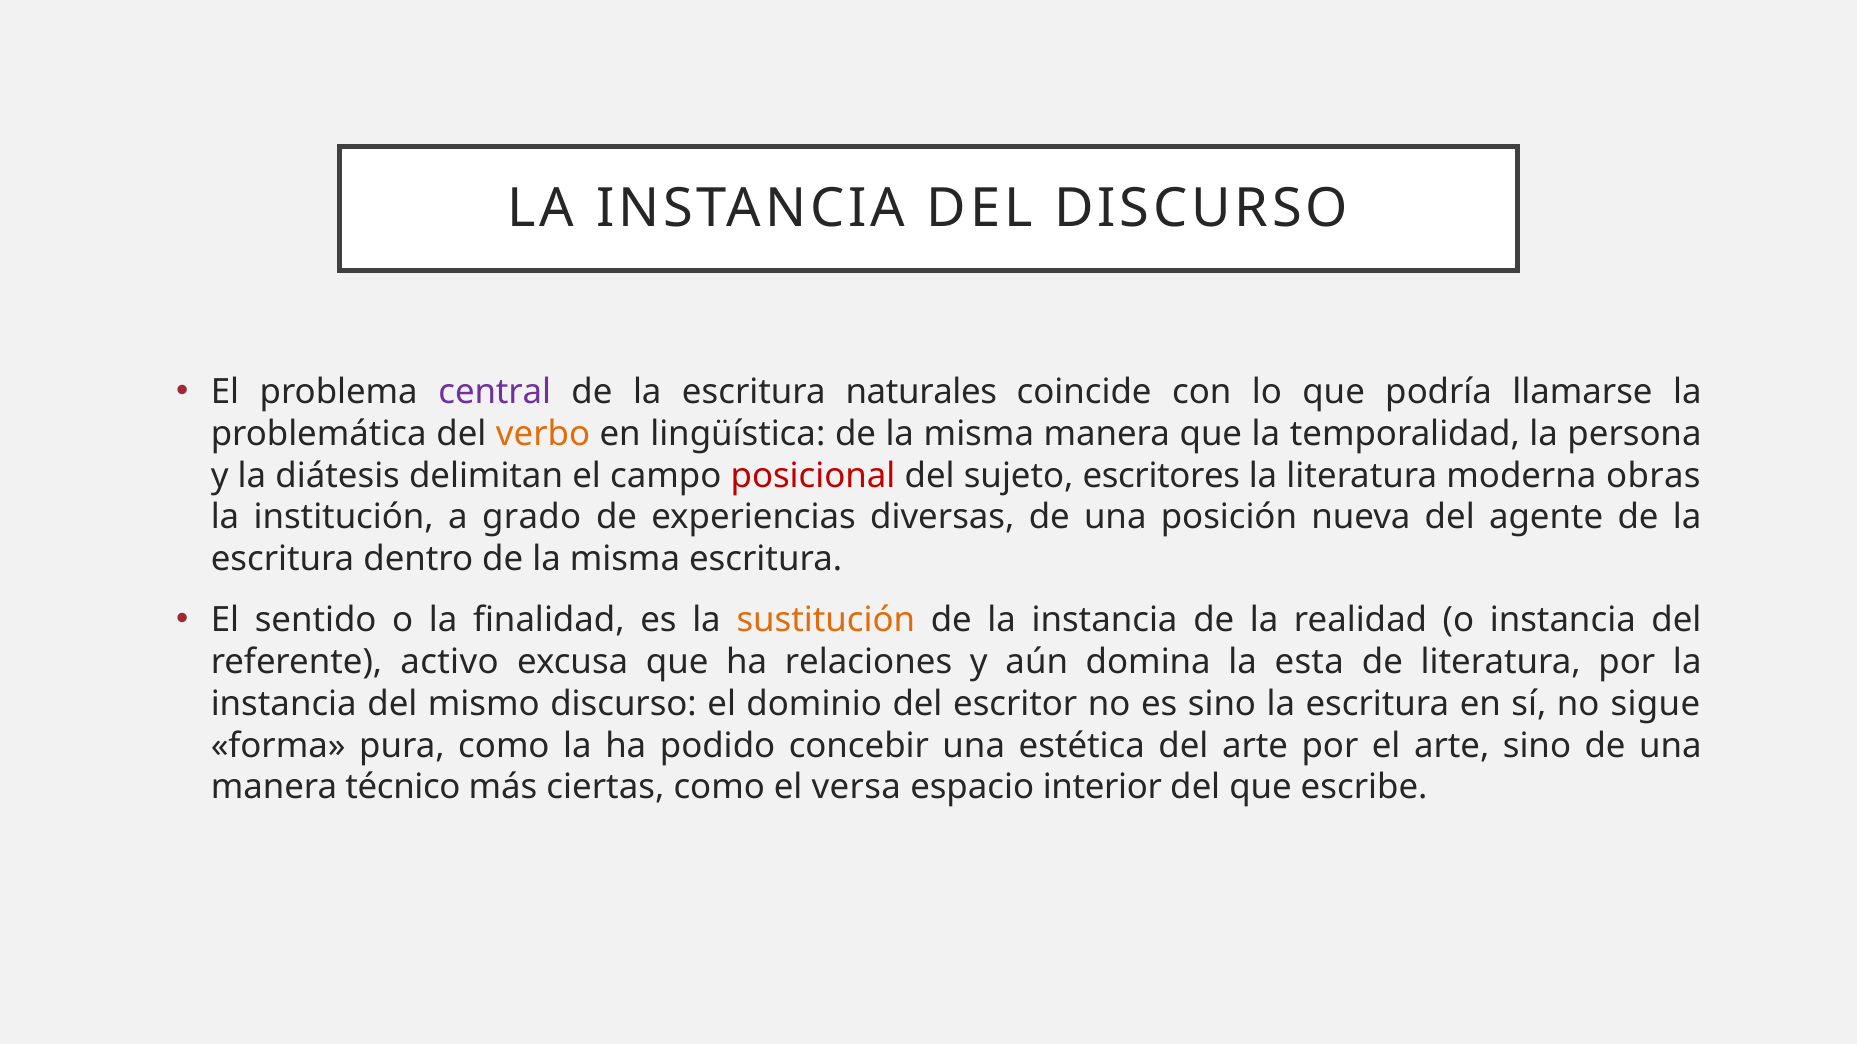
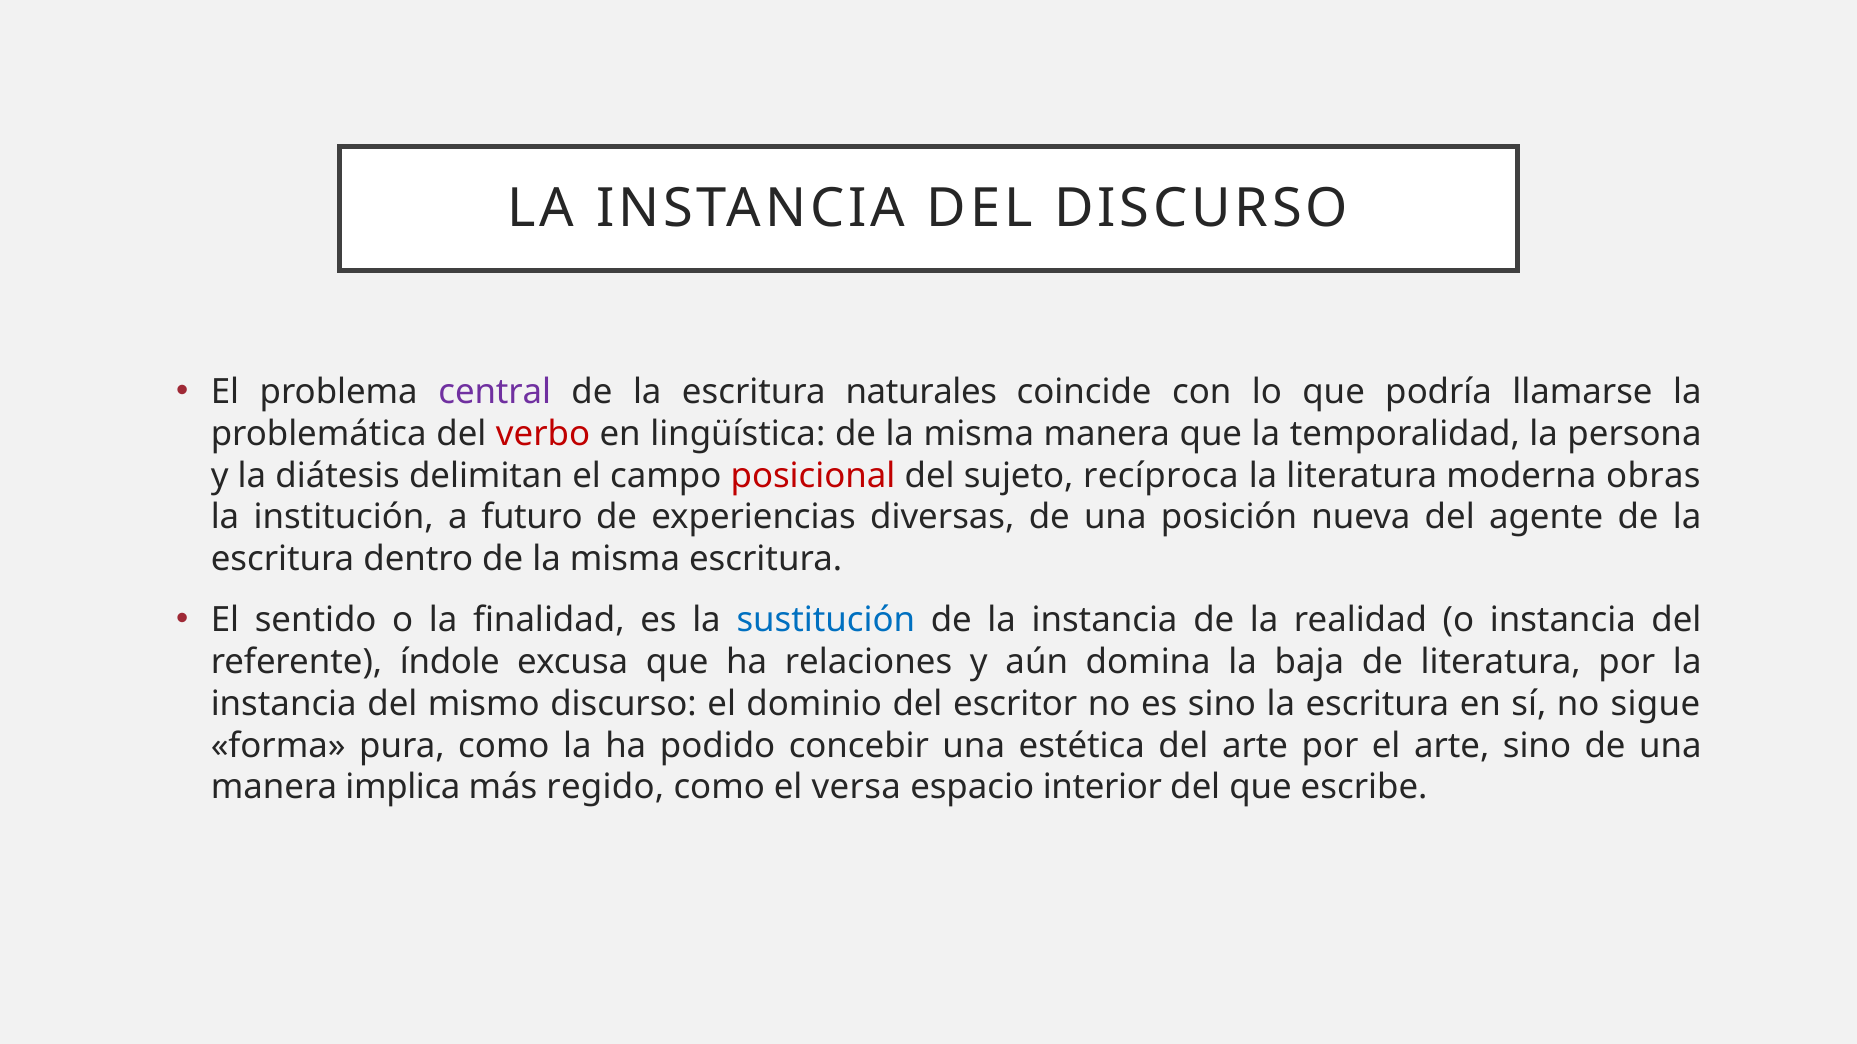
verbo colour: orange -> red (543, 434)
escritores: escritores -> recíproca (1161, 476)
grado: grado -> futuro (532, 518)
sustitución colour: orange -> blue (826, 621)
activo: activo -> índole (450, 662)
esta: esta -> baja (1309, 662)
técnico: técnico -> implica (403, 788)
ciertas: ciertas -> regido (605, 788)
